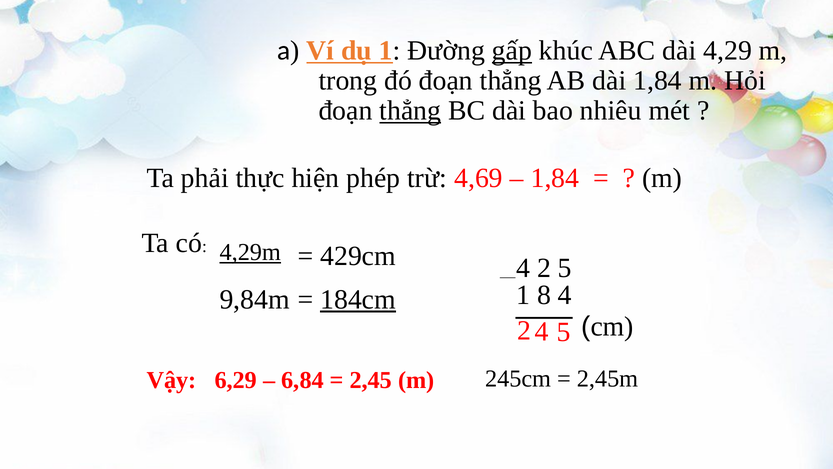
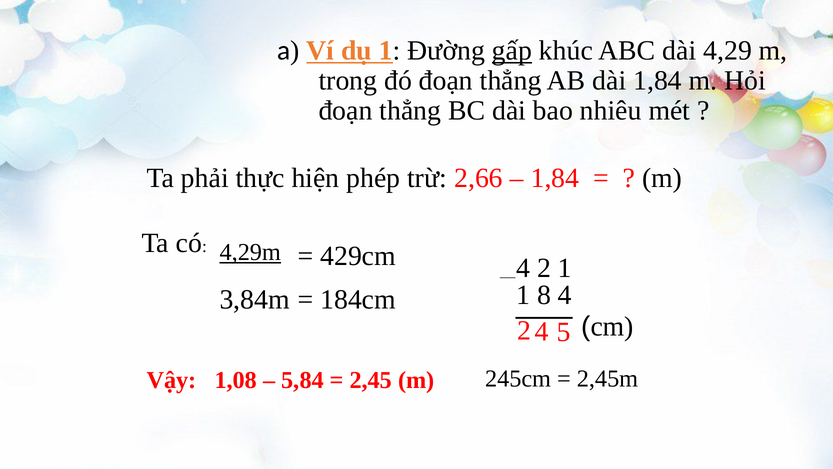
thẳng underline: present -> none (410, 111)
4,69: 4,69 -> 2,66 (479, 178)
2 5: 5 -> 1 (565, 268)
9,84m: 9,84m -> 3,84m (255, 299)
184cm underline: present -> none (358, 299)
6,29: 6,29 -> 1,08 (236, 380)
6,84: 6,84 -> 5,84 (303, 380)
